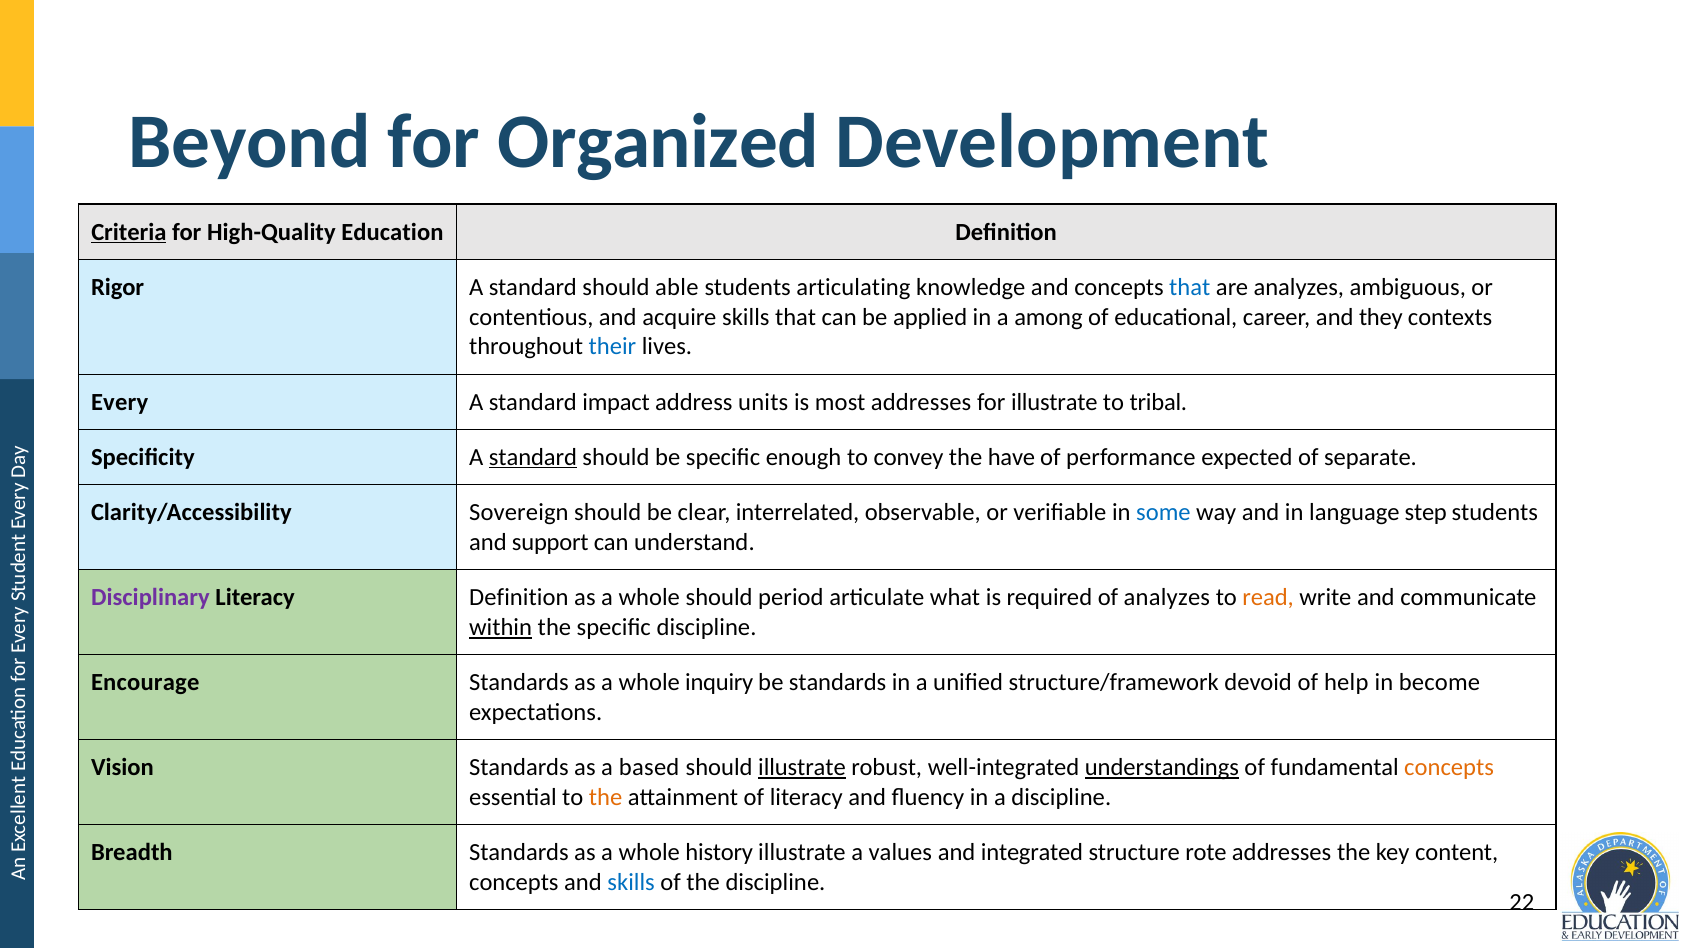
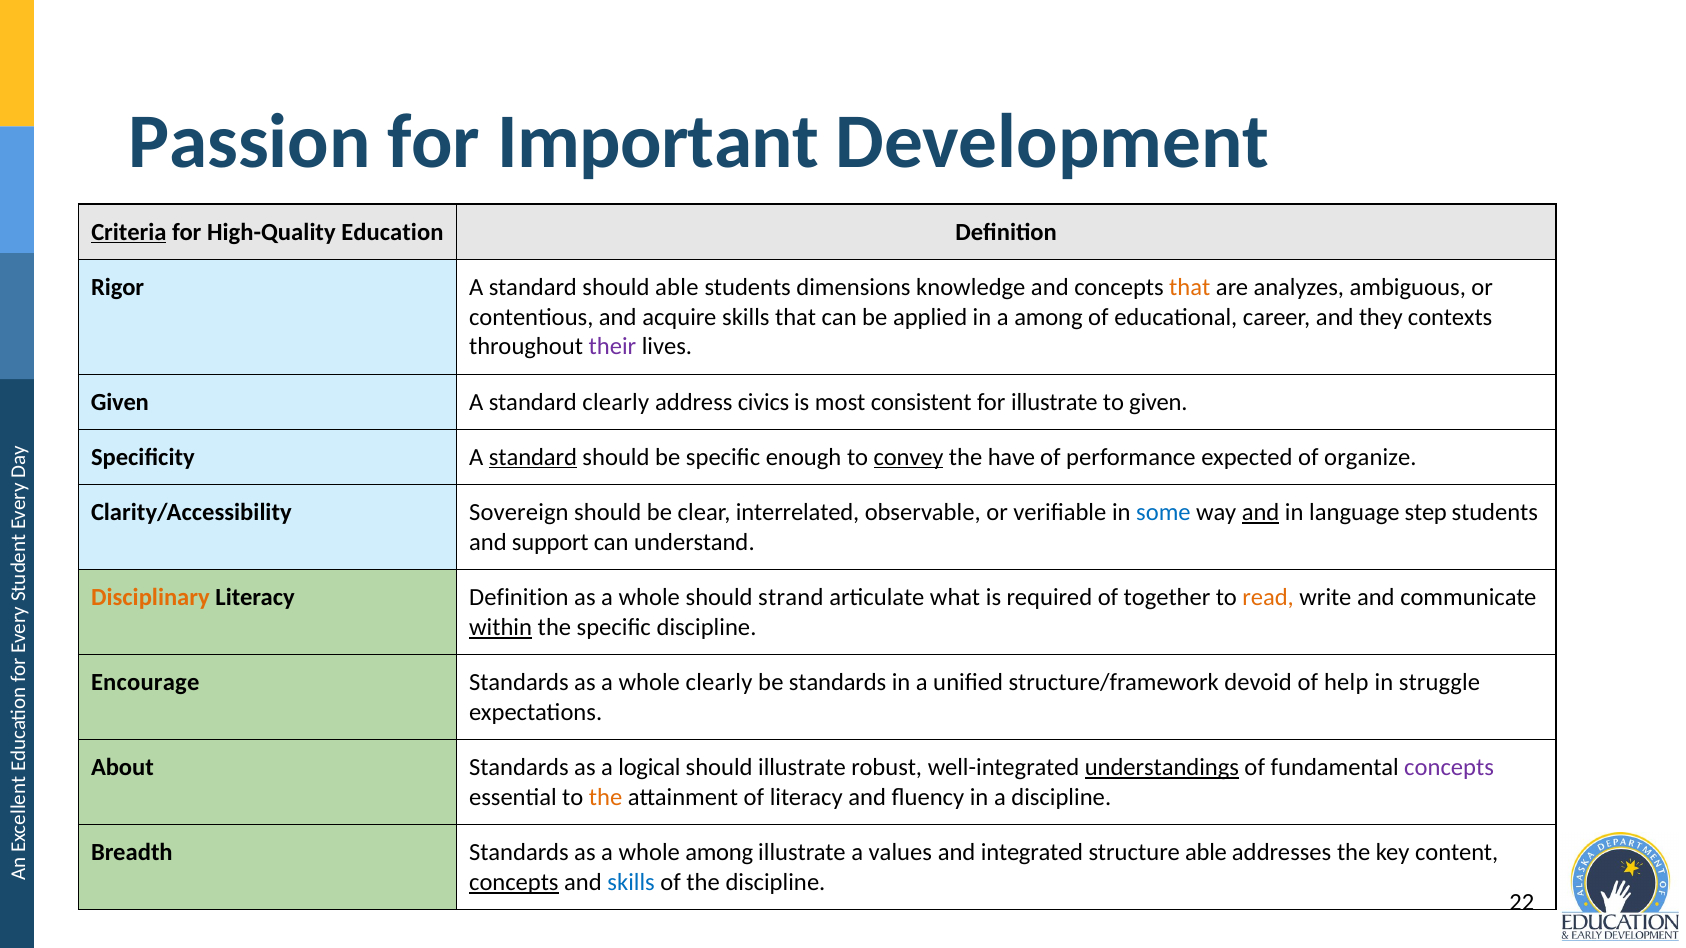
Beyond: Beyond -> Passion (250, 142)
Organized: Organized -> Important (658, 142)
articulating: articulating -> dimensions (854, 287)
that colour: blue -> orange (1190, 287)
their colour: blue -> purple (613, 347)
Every: Every -> Given (120, 402)
standard impact: impact -> clearly (616, 402)
units: units -> civics (764, 402)
most addresses: addresses -> consistent (921, 402)
to tribal: tribal -> given (1158, 402)
convey underline: none -> present (909, 457)
separate: separate -> organize (1370, 457)
and underline: none -> present (1261, 512)
Disciplinary colour: purple -> orange (150, 598)
period: period -> strand (791, 598)
of analyzes: analyzes -> together (1167, 598)
whole inquiry: inquiry -> clearly (719, 683)
become: become -> struggle (1439, 683)
Vision: Vision -> About (122, 768)
based: based -> logical (649, 768)
illustrate underline: present -> none (802, 768)
concepts colour: orange -> purple (1449, 768)
whole history: history -> among (719, 853)
structure rote: rote -> able (1206, 853)
concepts underline: none -> present (514, 883)
